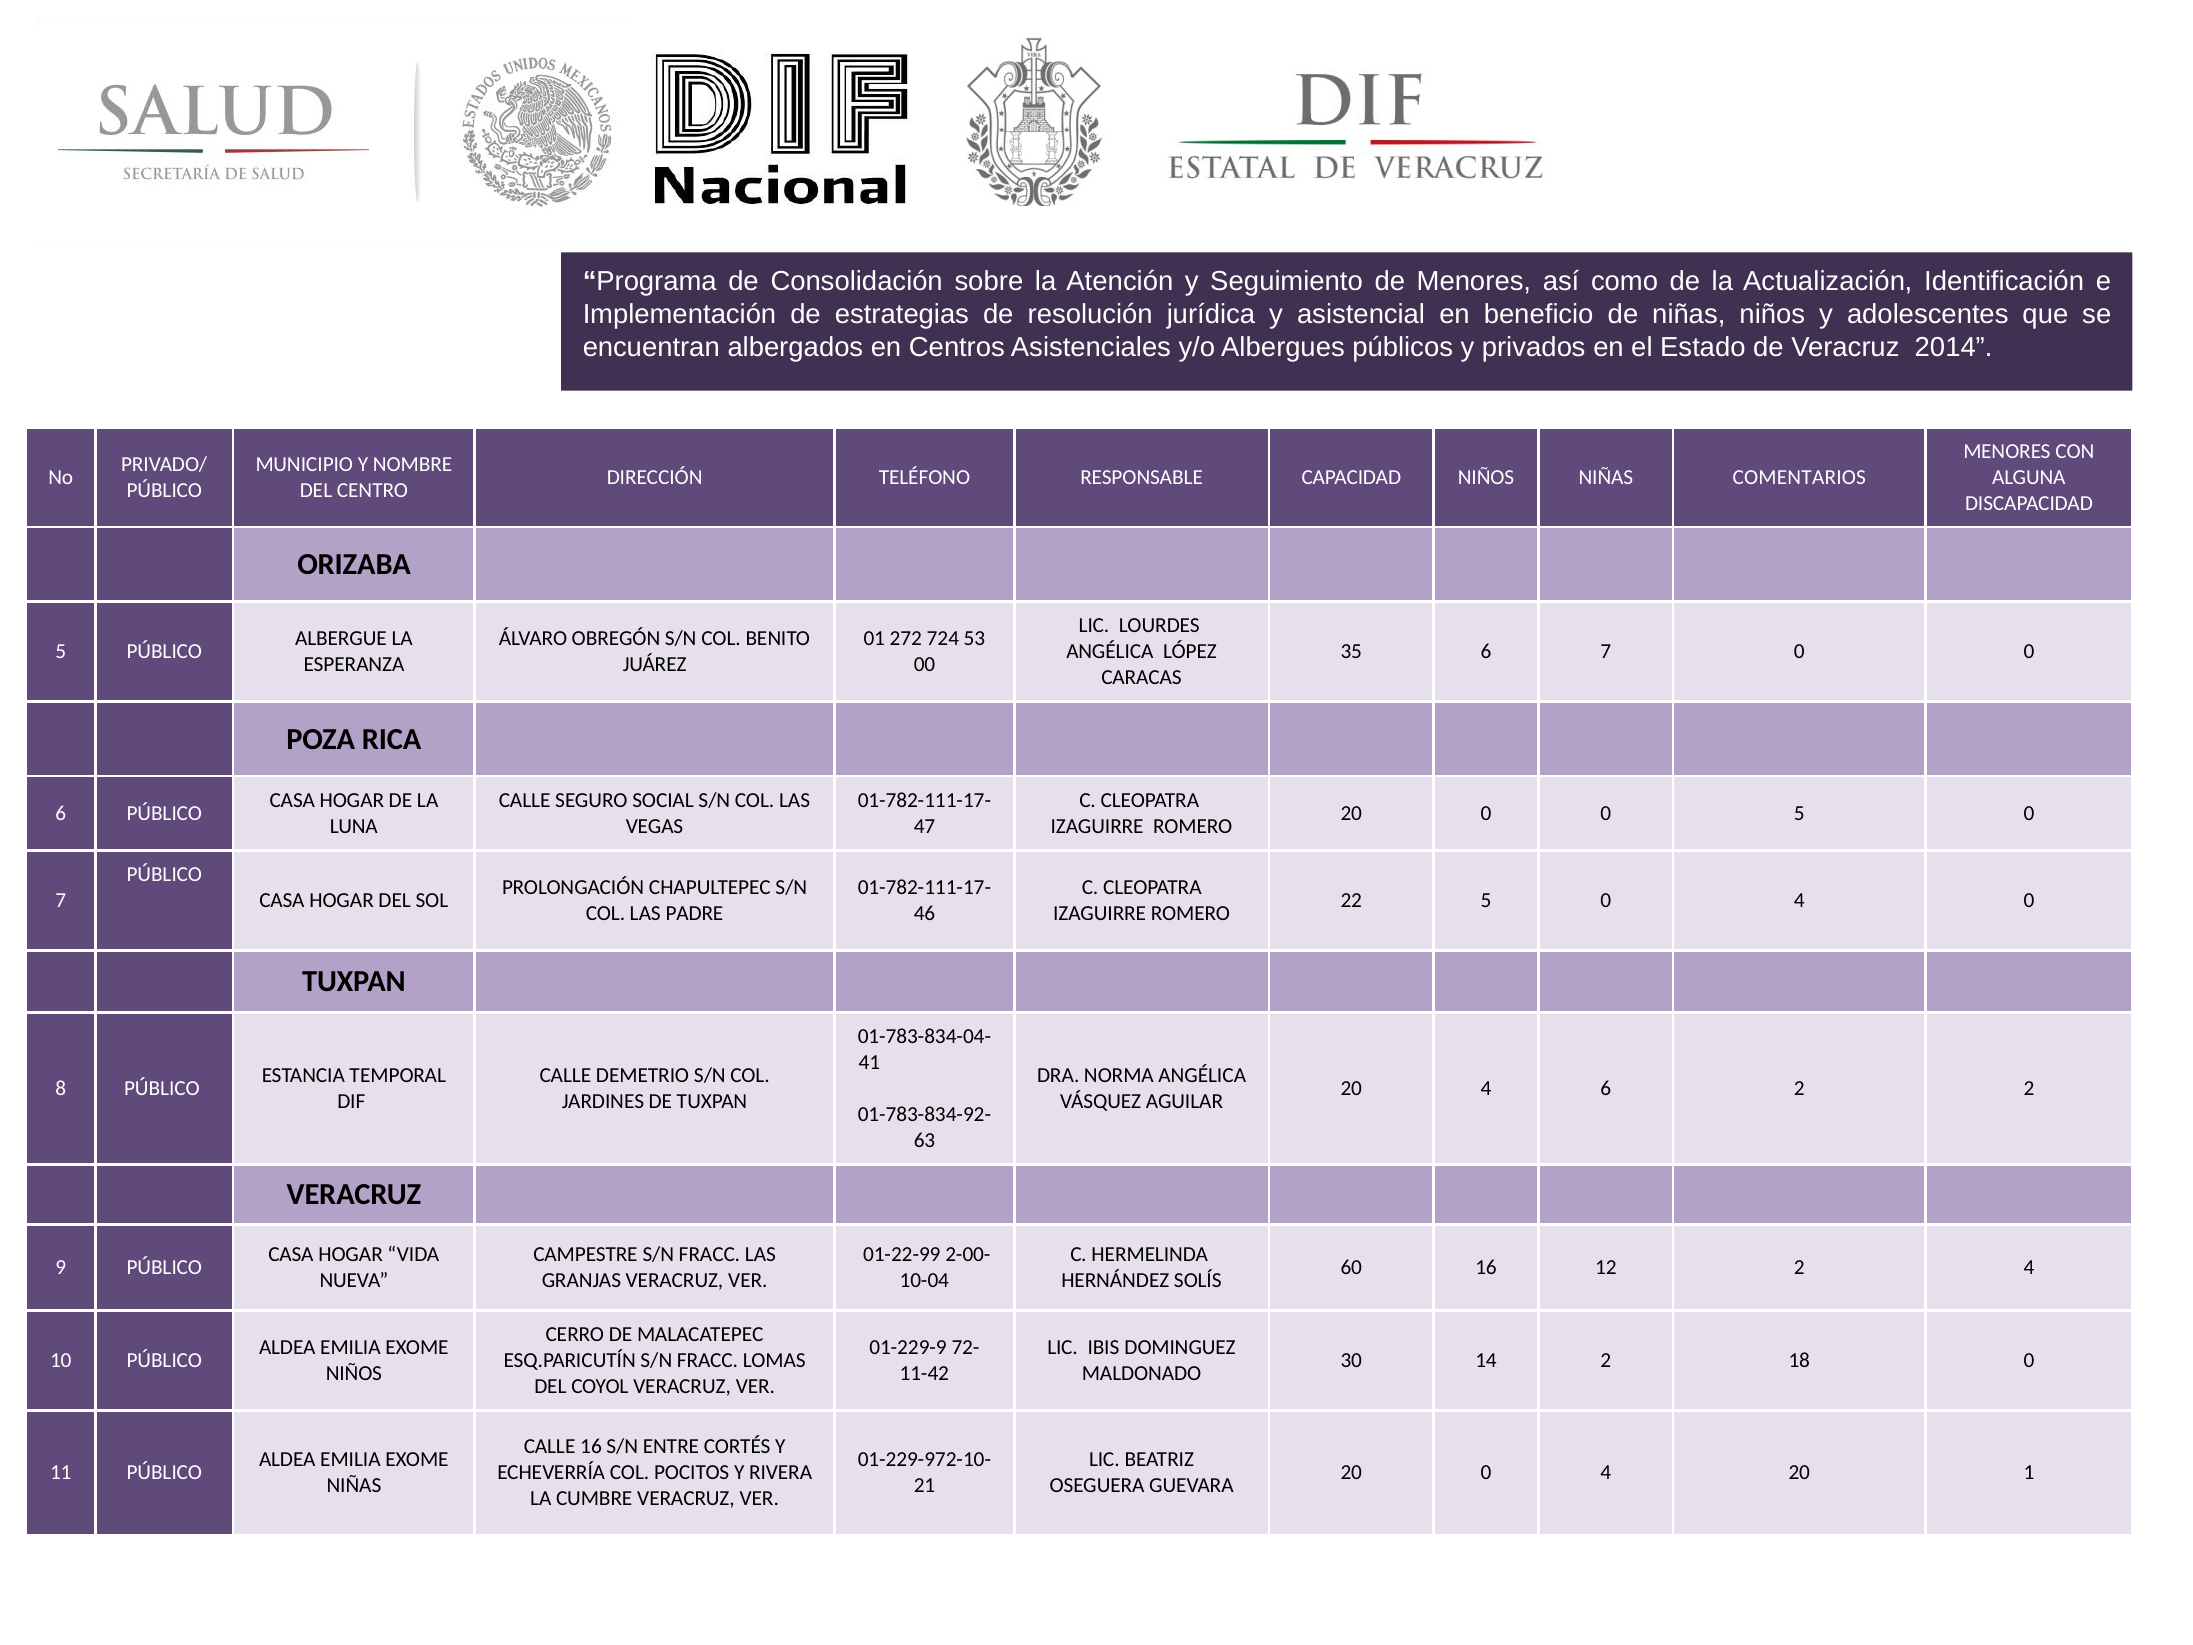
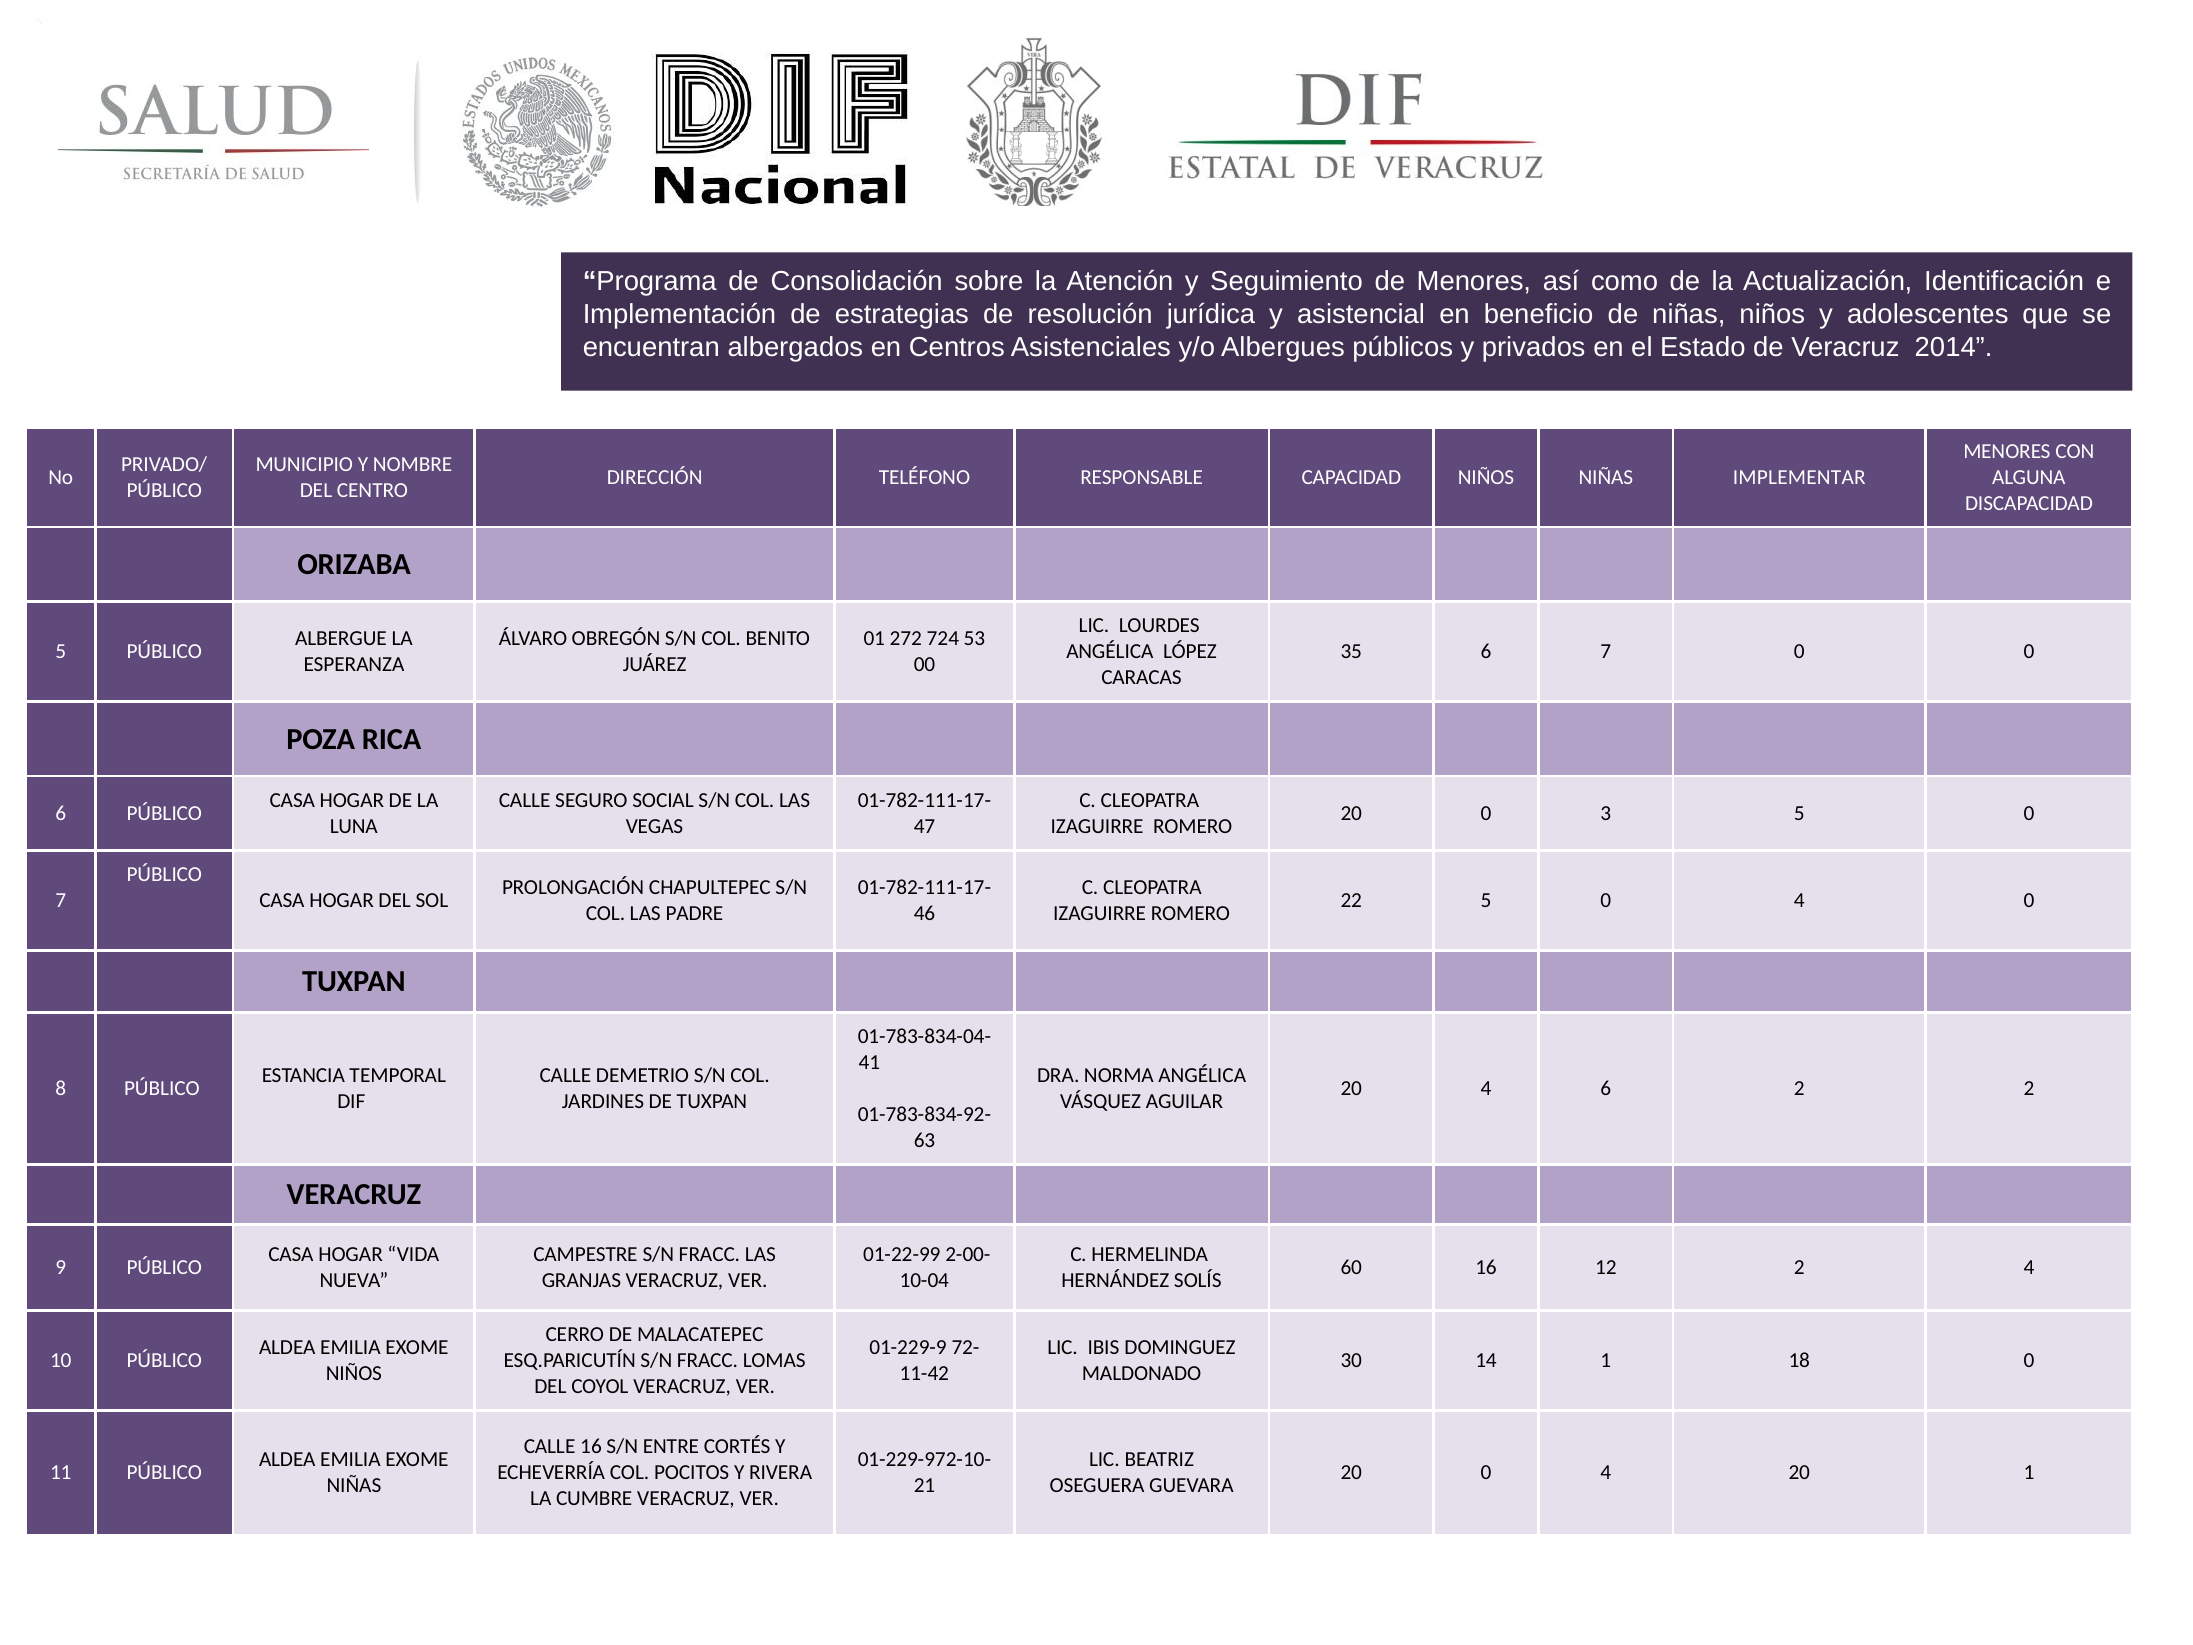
COMENTARIOS: COMENTARIOS -> IMPLEMENTAR (1799, 477)
20 0 0: 0 -> 3 (1606, 813)
14 2: 2 -> 1 (1606, 1361)
